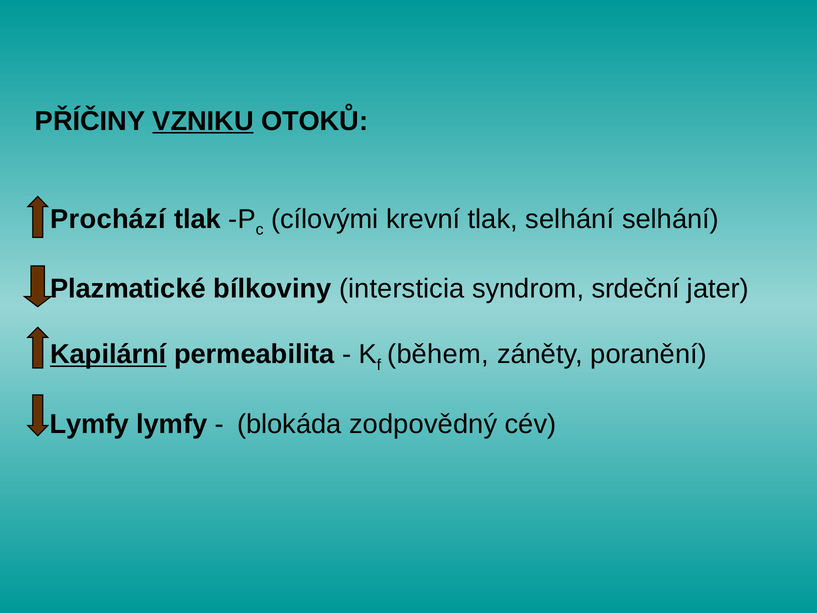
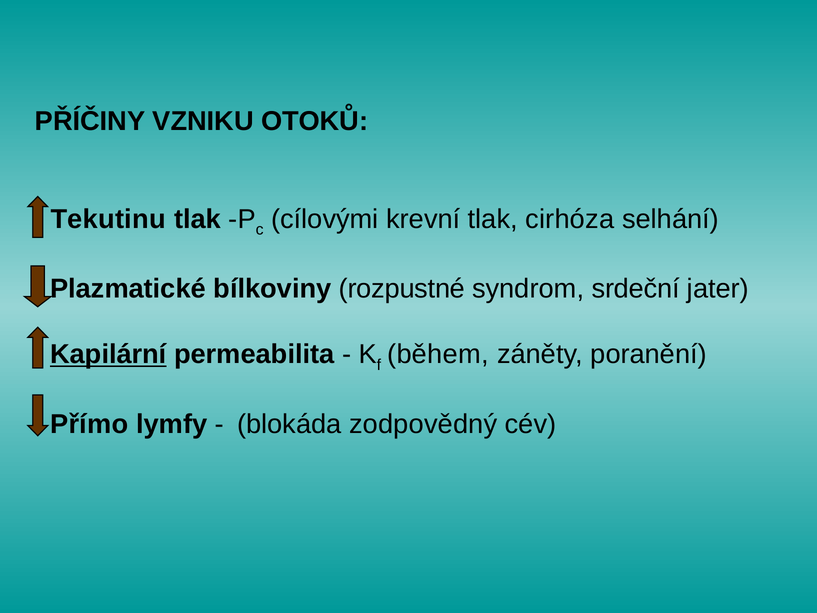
VZNIKU underline: present -> none (203, 121)
Prochází: Prochází -> Tekutinu (108, 219)
tlak selhání: selhání -> cirhóza (570, 219)
intersticia: intersticia -> rozpustné (402, 289)
Lymfy: Lymfy -> Přímo (89, 424)
